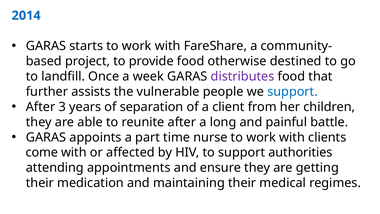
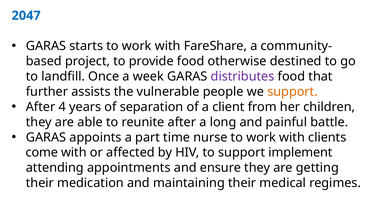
2014: 2014 -> 2047 (26, 16)
support colour: blue -> orange (292, 92)
3: 3 -> 4 (62, 107)
authorities: authorities -> implement (300, 152)
